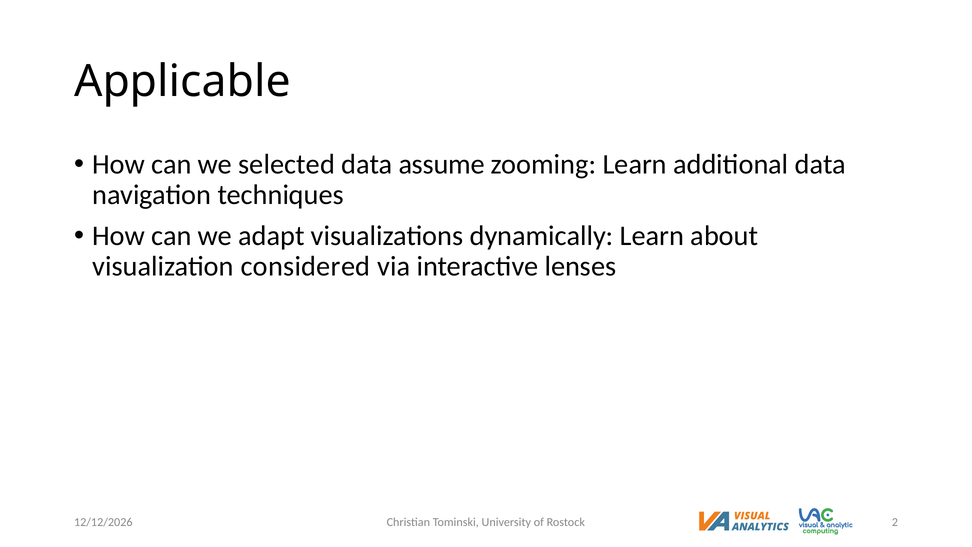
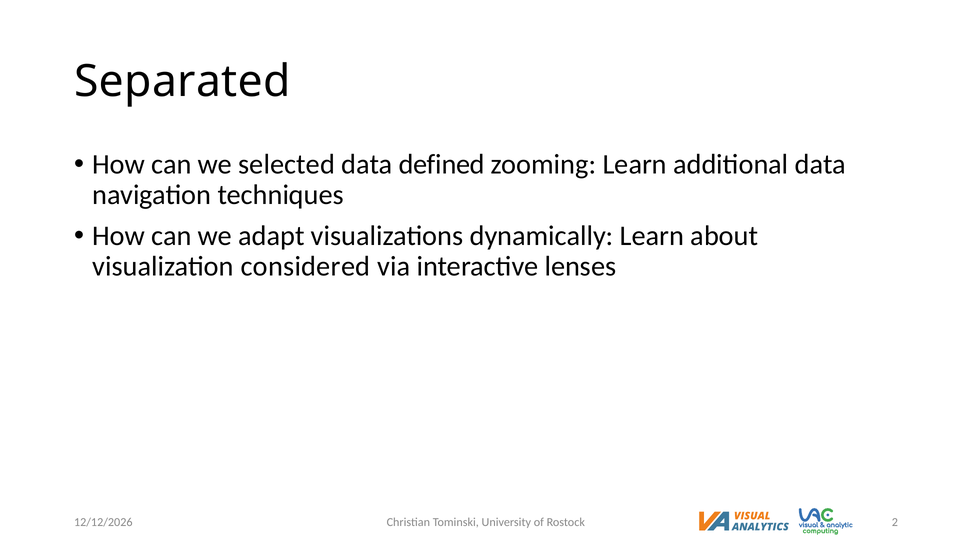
Applicable: Applicable -> Separated (182, 82)
assume: assume -> defined (442, 164)
